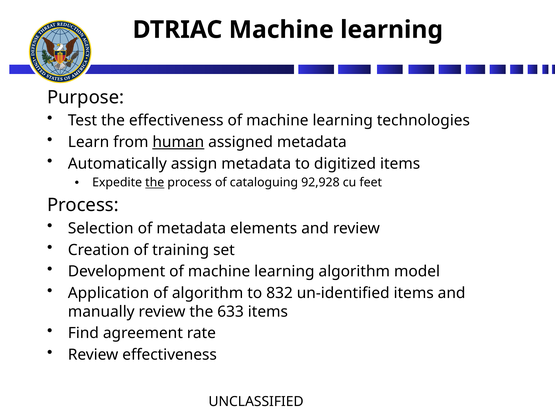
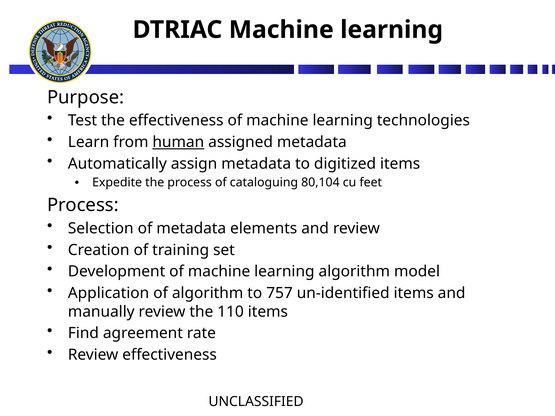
the underline: present -> none (155, 183)
92,928: 92,928 -> 80,104 (320, 183)
832: 832 -> 757 (280, 293)
633: 633 -> 110 (231, 312)
